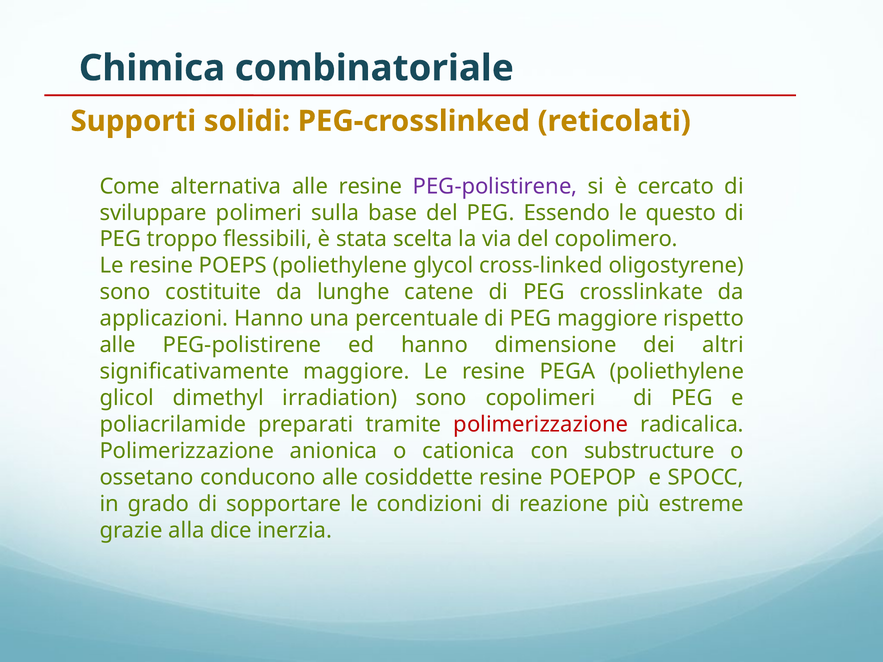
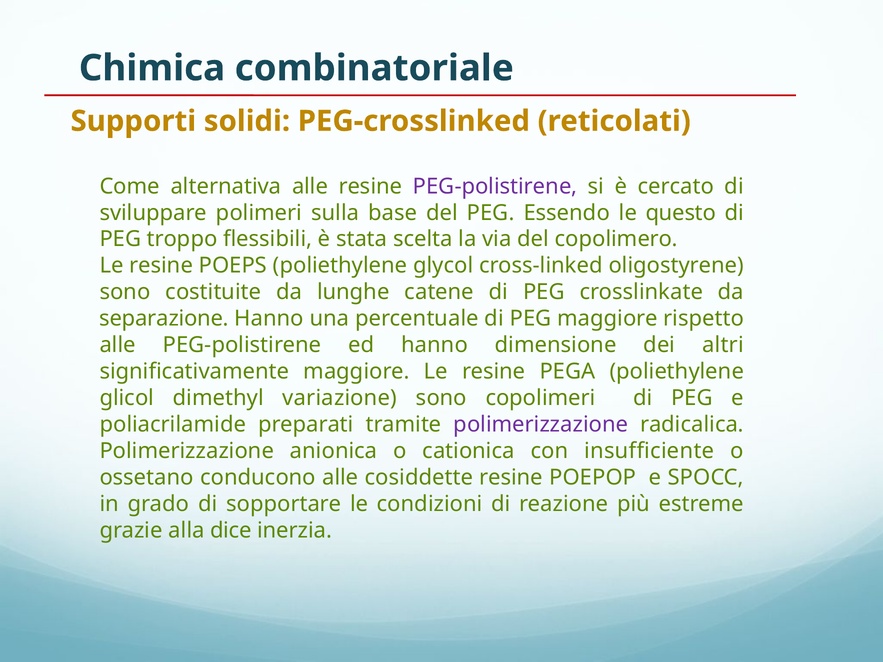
applicazioni: applicazioni -> separazione (164, 319)
irradiation: irradiation -> variazione (340, 398)
polimerizzazione colour: red -> purple (541, 425)
substructure: substructure -> insufficiente (649, 451)
